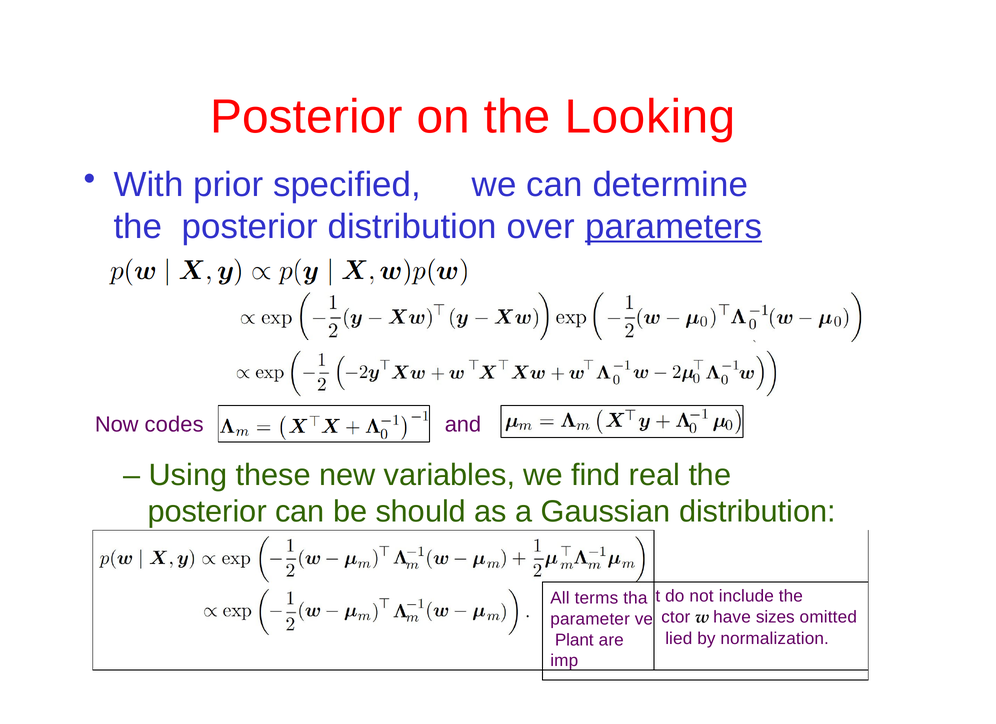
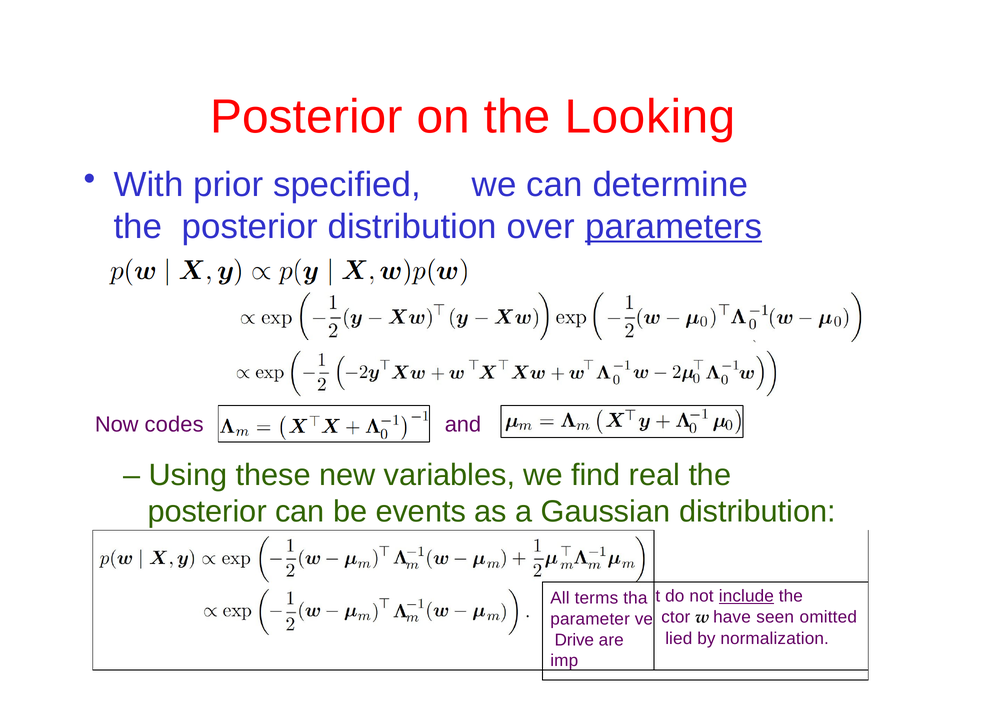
should: should -> events (421, 512)
include underline: none -> present (746, 596)
sizes: sizes -> seen (775, 617)
Plant: Plant -> Drive (574, 640)
